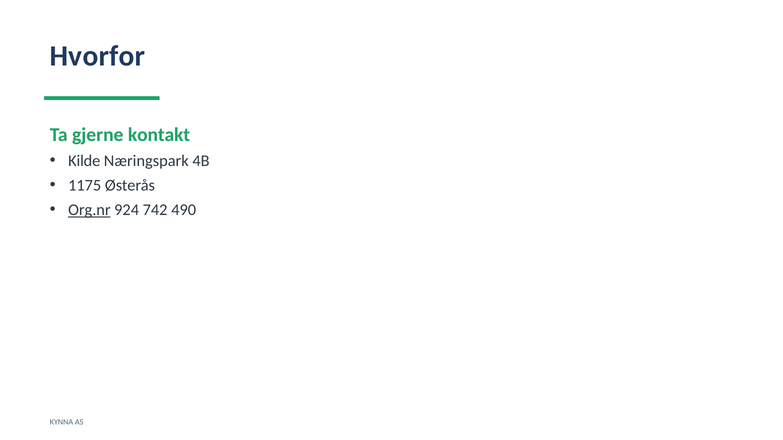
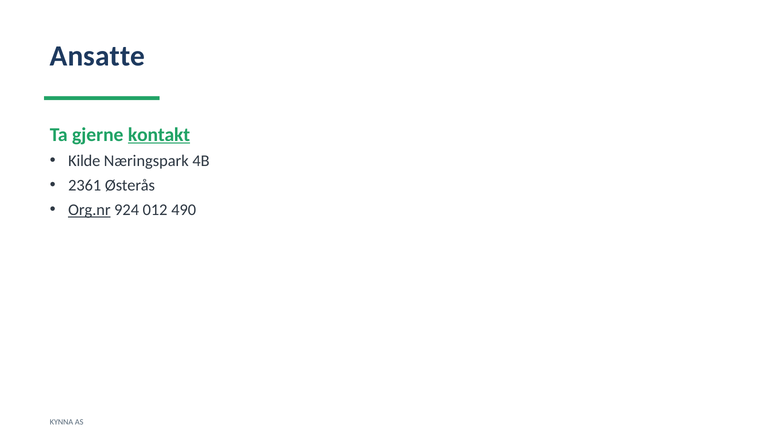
Hvorfor: Hvorfor -> Ansatte (97, 56)
kontakt underline: none -> present (159, 135)
1175: 1175 -> 2361 (85, 185)
742: 742 -> 012 (155, 210)
